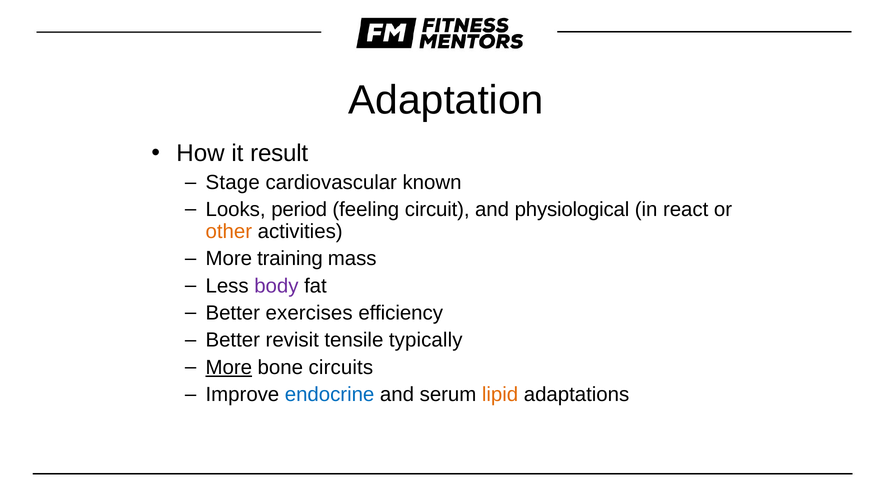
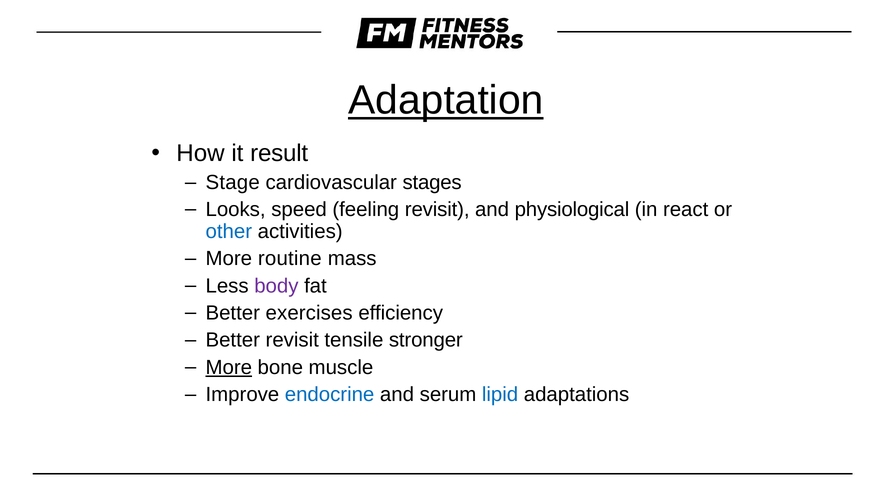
Adaptation underline: none -> present (446, 100)
known: known -> stages (432, 183)
period: period -> speed (299, 209)
feeling circuit: circuit -> revisit (437, 209)
other colour: orange -> blue (229, 231)
training: training -> routine (290, 258)
typically: typically -> stronger (426, 340)
circuits: circuits -> muscle (341, 367)
lipid colour: orange -> blue (500, 394)
